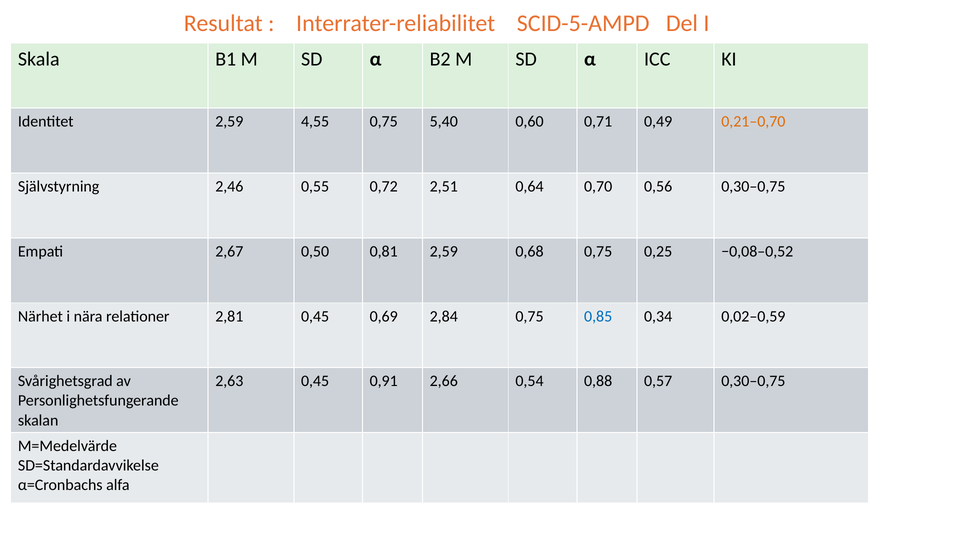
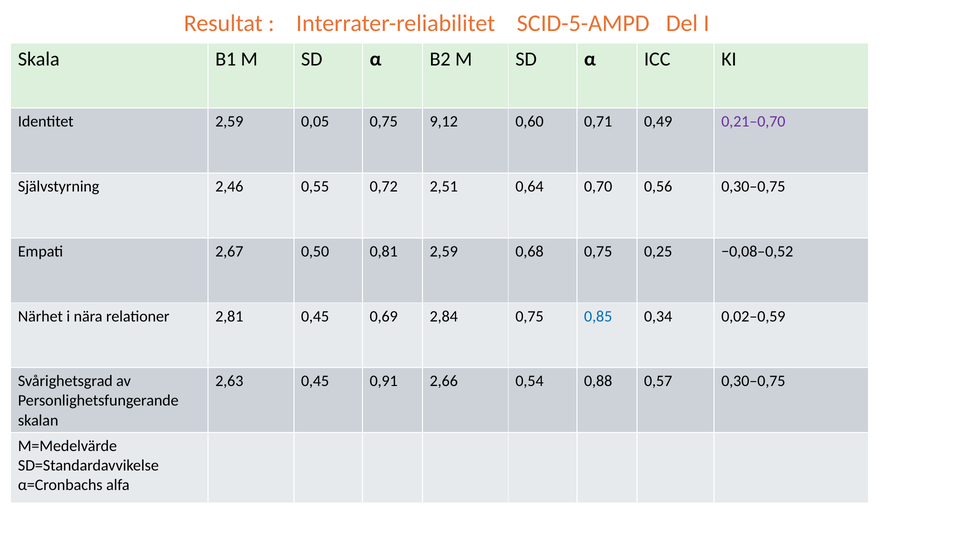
4,55: 4,55 -> 0,05 (315, 122)
5,40: 5,40 -> 9,12 (444, 122)
0,21–0,70 colour: orange -> purple (753, 122)
